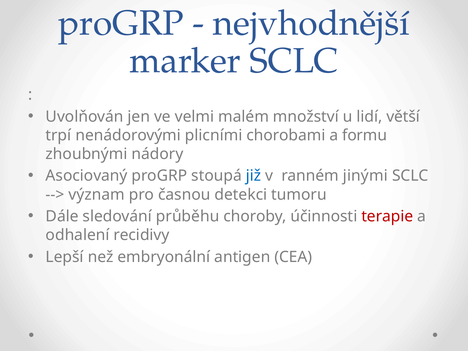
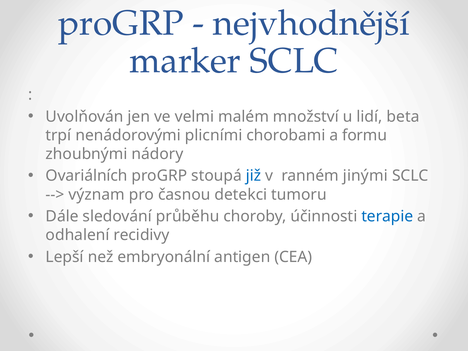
větší: větší -> beta (403, 117)
Asociovaný: Asociovaný -> Ovariálních (87, 176)
terapie colour: red -> blue (387, 216)
